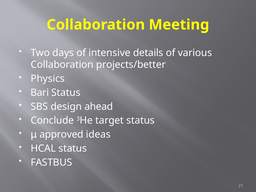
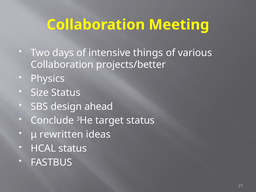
details: details -> things (148, 53)
Bari: Bari -> Size (40, 93)
approved: approved -> rewritten (61, 134)
